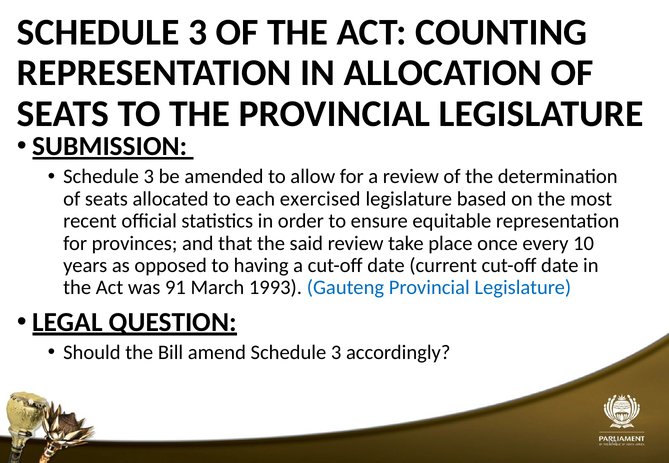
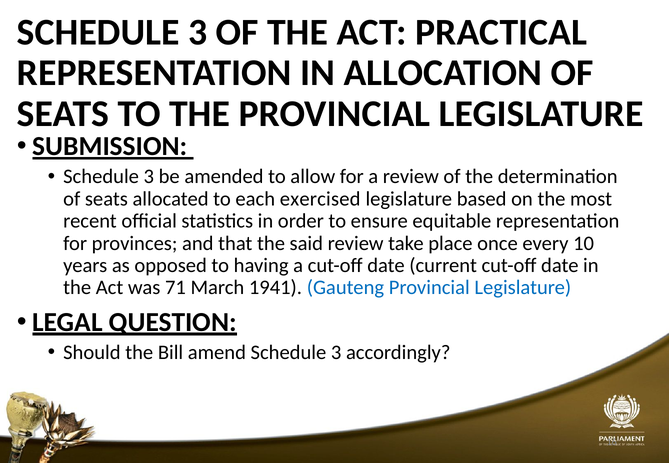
COUNTING: COUNTING -> PRACTICAL (501, 32)
91: 91 -> 71 (175, 288)
1993: 1993 -> 1941 (275, 288)
